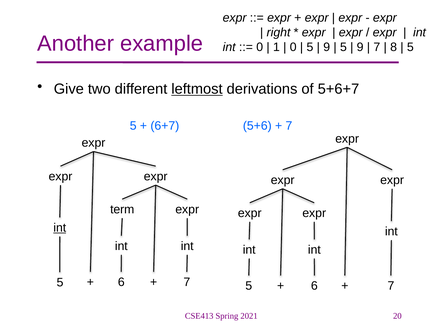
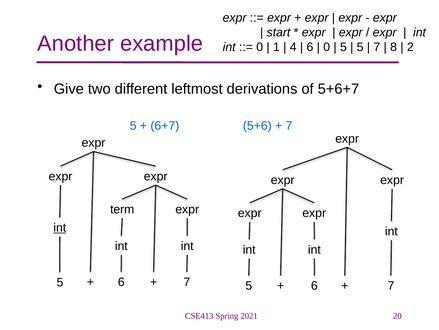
right: right -> start (279, 32)
0: 0 -> 4 (293, 47)
5: 5 -> 6 (310, 47)
9: 9 -> 0 (327, 47)
9: 9 -> 5 (360, 47)
5: 5 -> 2 (410, 47)
leftmost underline: present -> none (197, 89)
